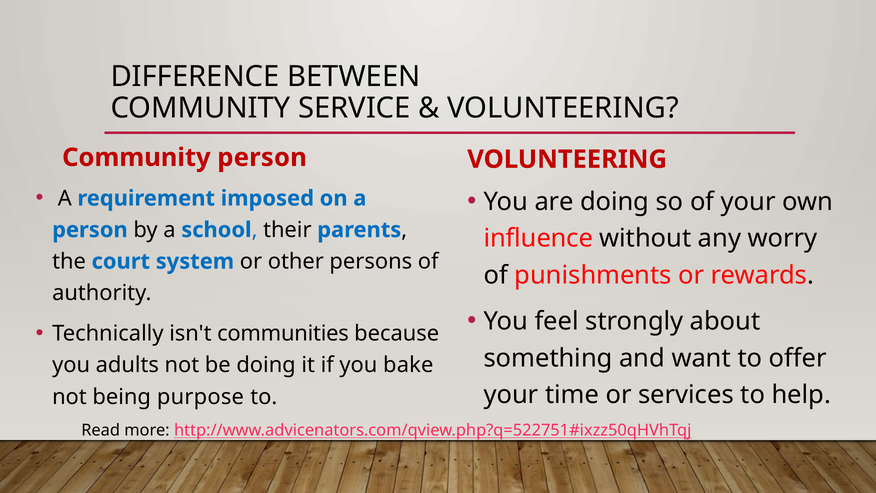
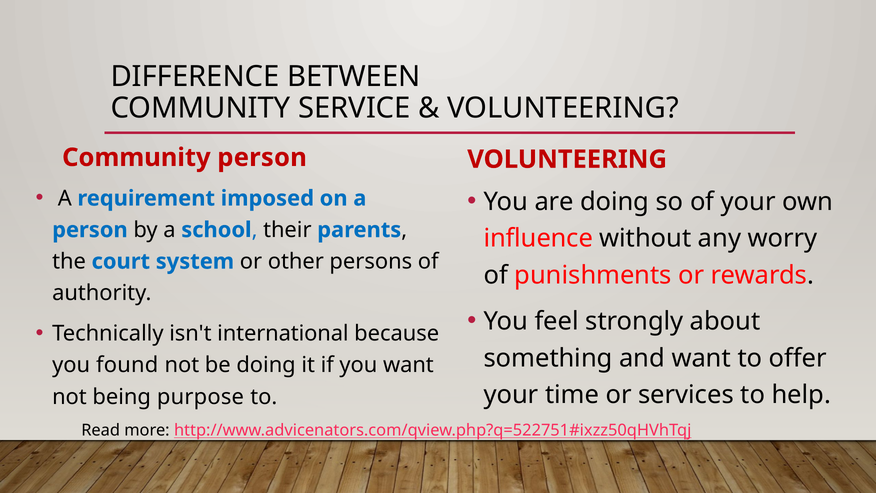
communities: communities -> international (283, 334)
adults: adults -> found (127, 365)
you bake: bake -> want (408, 365)
